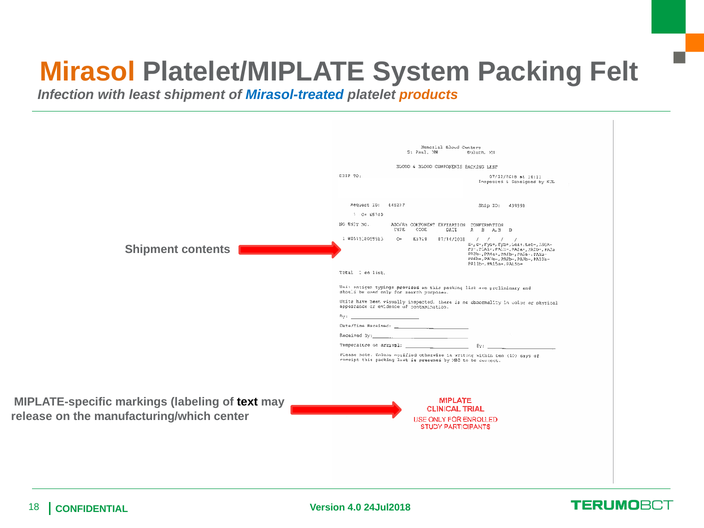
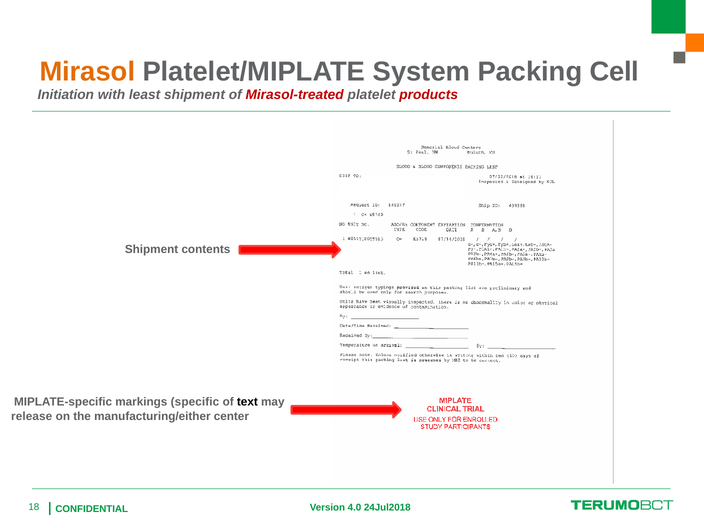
Felt: Felt -> Cell (614, 72)
Infection: Infection -> Initiation (66, 95)
Mirasol-treated colour: blue -> red (295, 95)
products colour: orange -> red (429, 95)
labeling: labeling -> specific (195, 402)
manufacturing/which: manufacturing/which -> manufacturing/either (152, 416)
